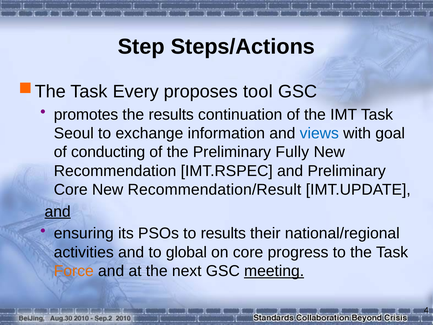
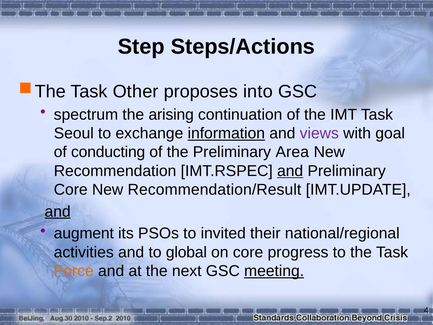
Every: Every -> Other (136, 91)
tool: tool -> into (258, 91)
promotes: promotes -> spectrum (86, 115)
the results: results -> arising (171, 115)
information underline: none -> present (226, 133)
views colour: blue -> purple (319, 133)
Fully: Fully -> Area (292, 152)
and underline: none -> present (290, 171)
ensuring: ensuring -> augment (84, 233)
to results: results -> invited (223, 233)
